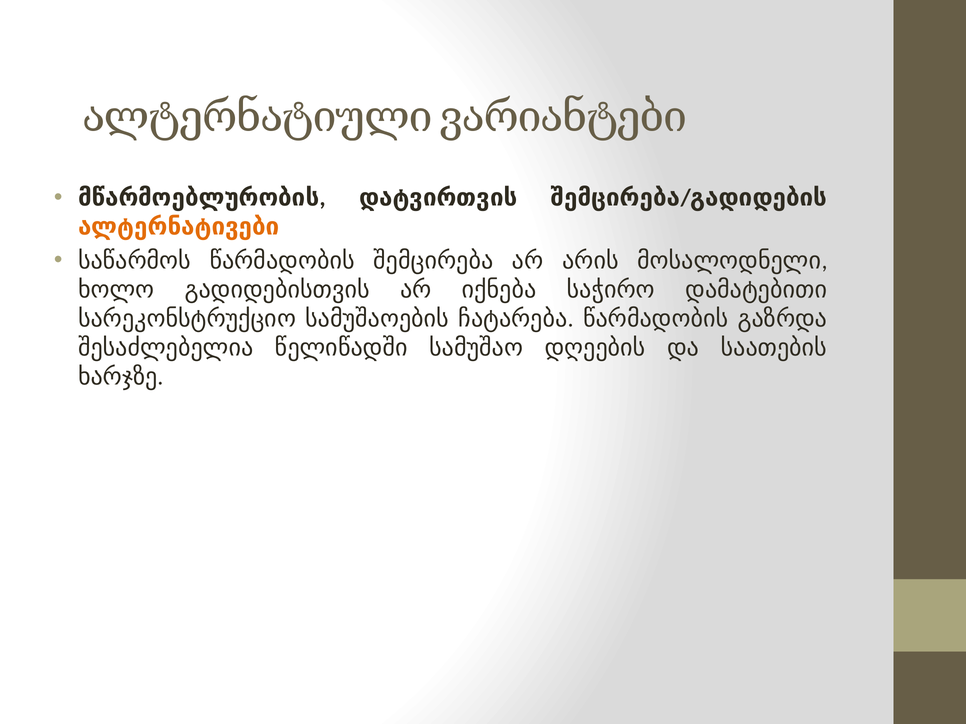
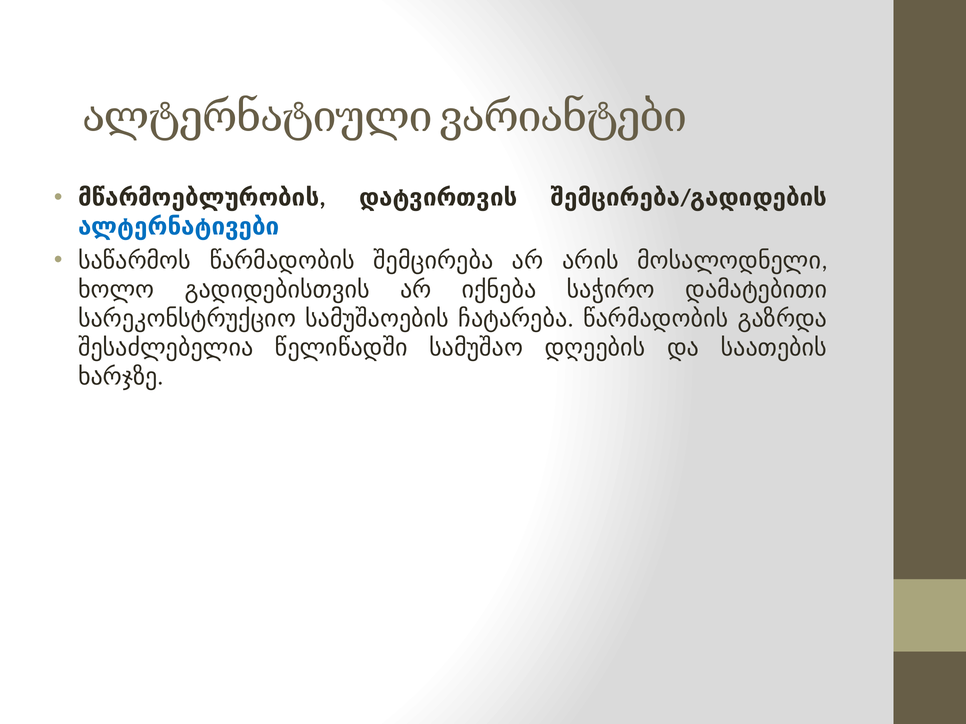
ალტერნატივები colour: orange -> blue (179, 227)
